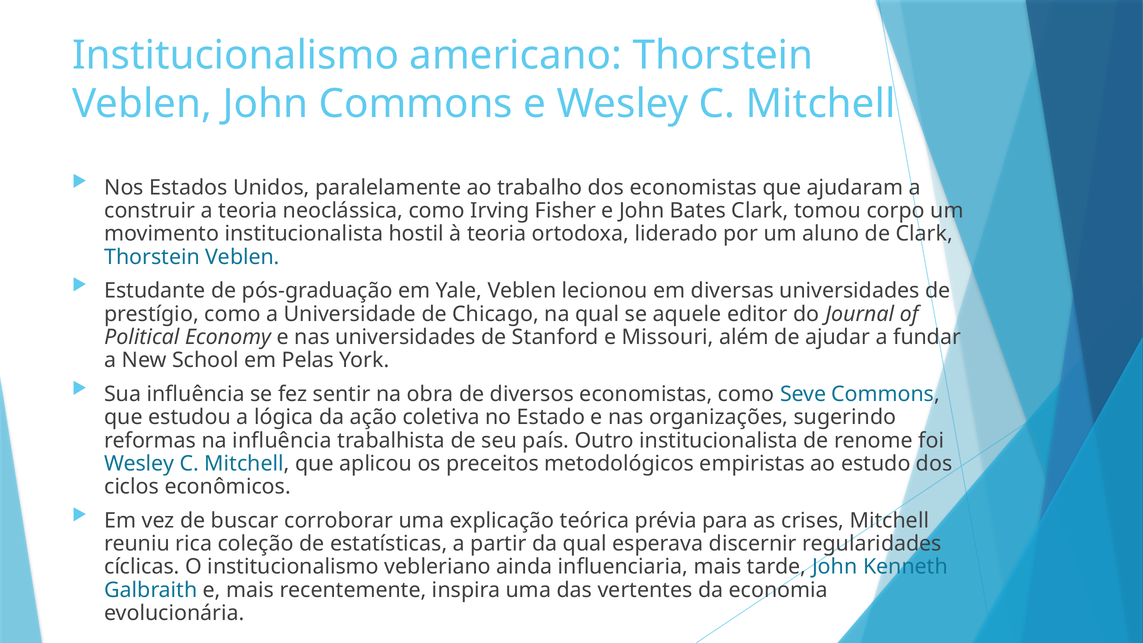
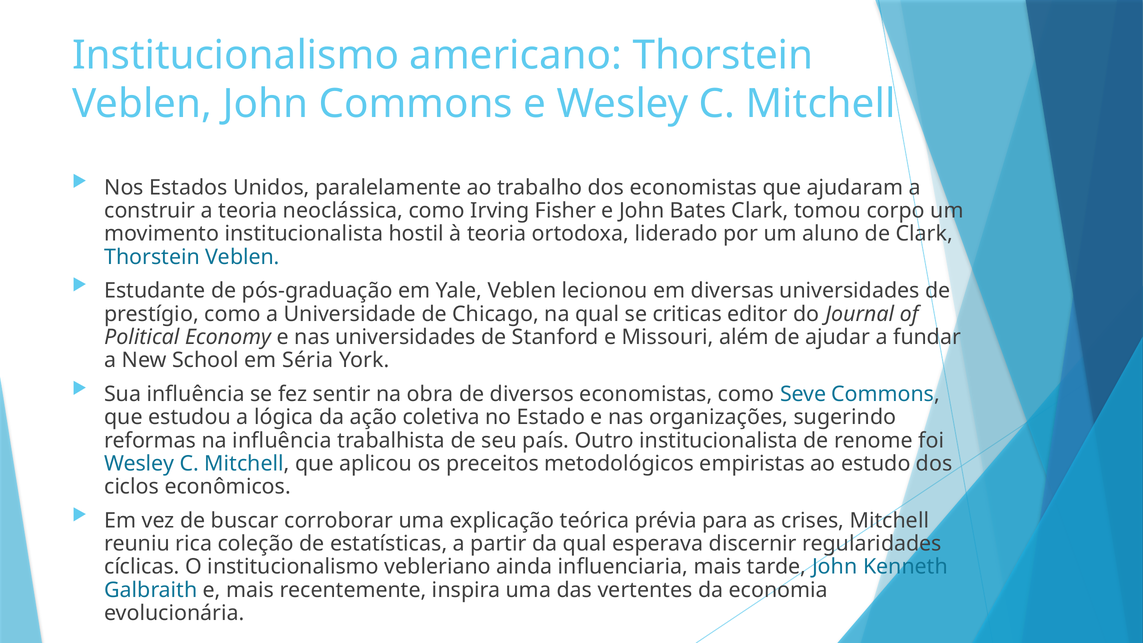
aquele: aquele -> criticas (687, 314)
Pelas: Pelas -> Séria (308, 360)
